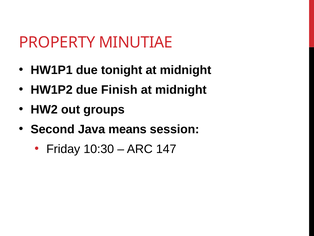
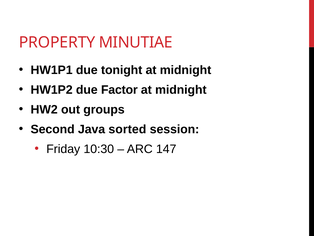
Finish: Finish -> Factor (119, 90)
means: means -> sorted (127, 129)
